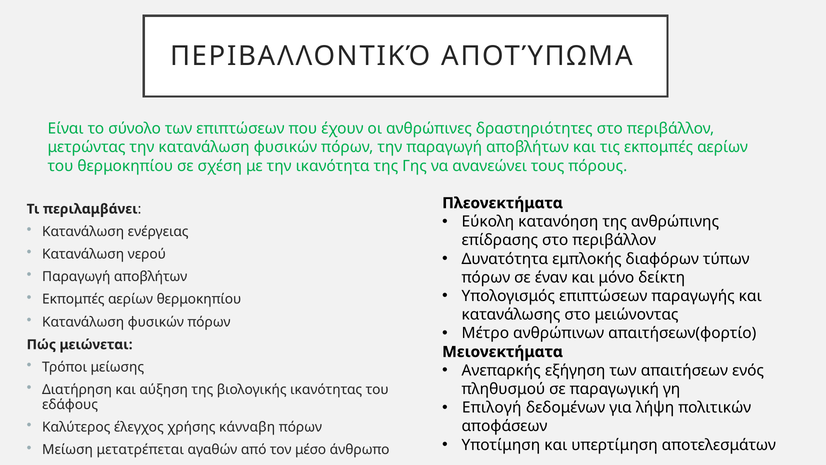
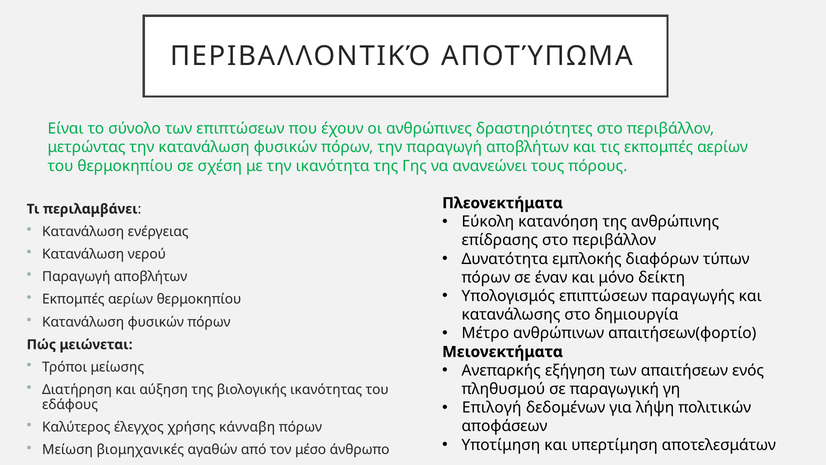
μειώνοντας: μειώνοντας -> δημιουργία (636, 314)
μετατρέπεται: μετατρέπεται -> βιομηχανικές (140, 450)
